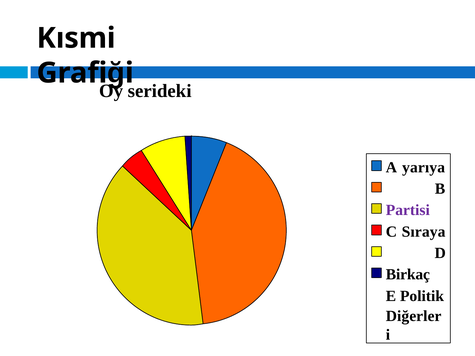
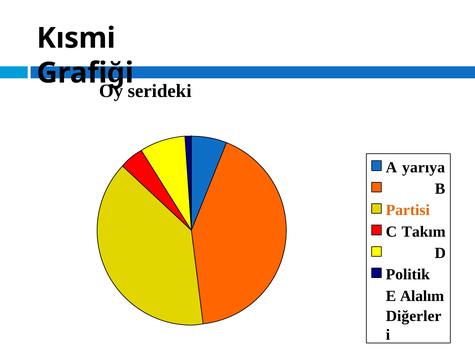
Partisi colour: purple -> orange (408, 210)
Sıraya: Sıraya -> Takım (424, 232)
Birkaç: Birkaç -> Politik (408, 275)
Politik: Politik -> Alalım (422, 296)
